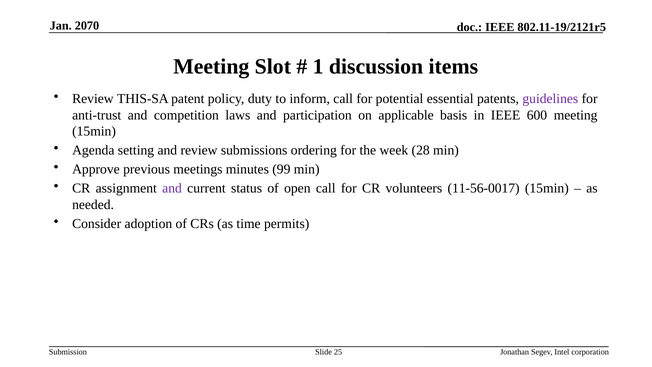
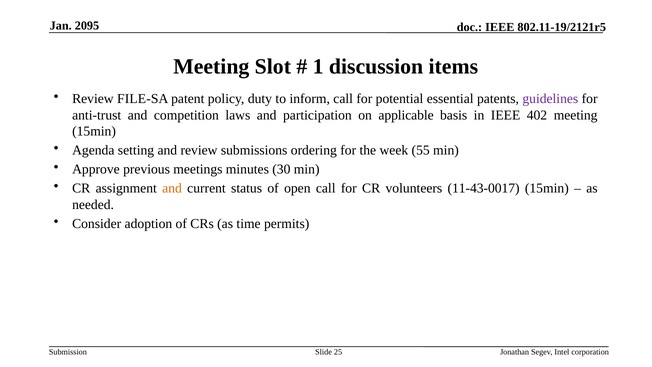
2070: 2070 -> 2095 (87, 26)
THIS-SA: THIS-SA -> FILE-SA (143, 99)
600: 600 -> 402 (537, 115)
28: 28 -> 55 (421, 150)
99: 99 -> 30 (281, 169)
and colour: purple -> orange (172, 188)
11-56-0017: 11-56-0017 -> 11-43-0017 (484, 188)
